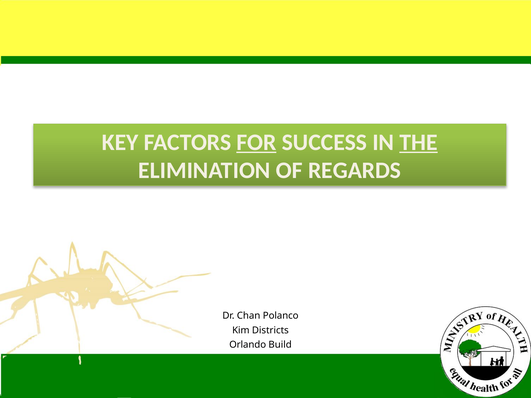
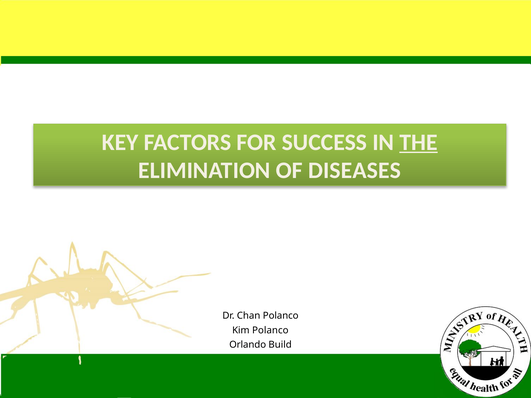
FOR underline: present -> none (256, 142)
REGARDS: REGARDS -> DISEASES (354, 171)
Kim Districts: Districts -> Polanco (270, 330)
